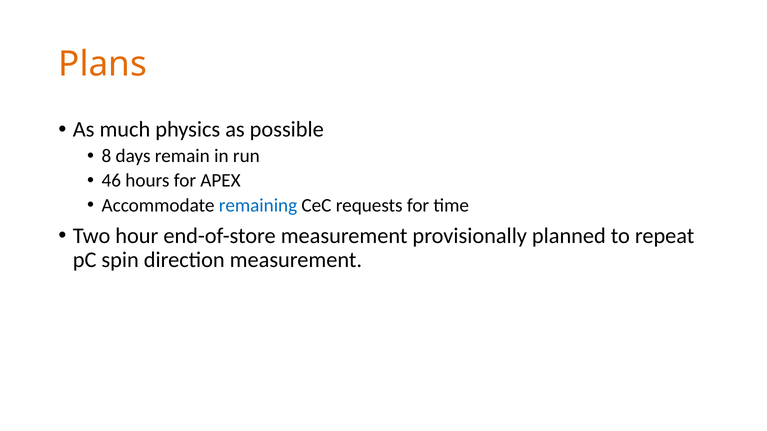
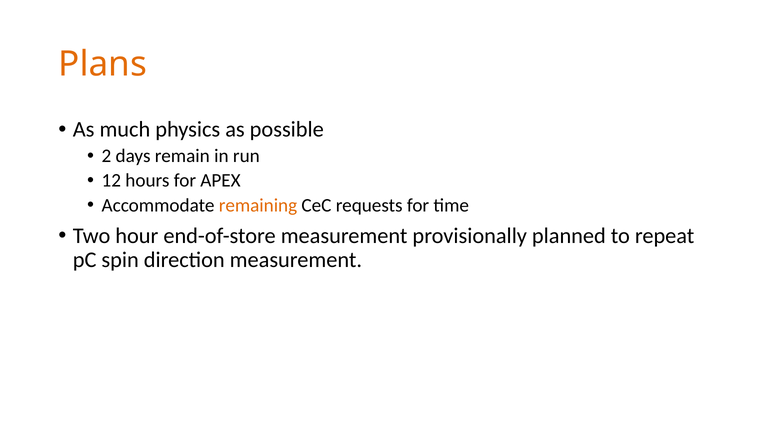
8: 8 -> 2 (106, 156)
46: 46 -> 12 (111, 181)
remaining colour: blue -> orange (258, 205)
